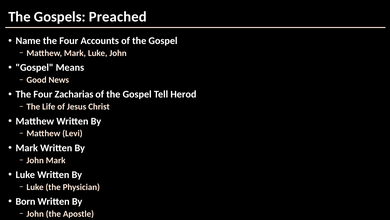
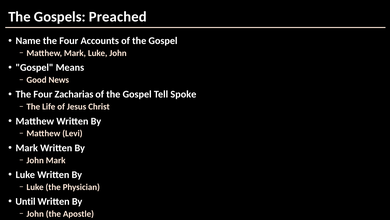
Herod: Herod -> Spoke (183, 94)
Born: Born -> Until (25, 201)
